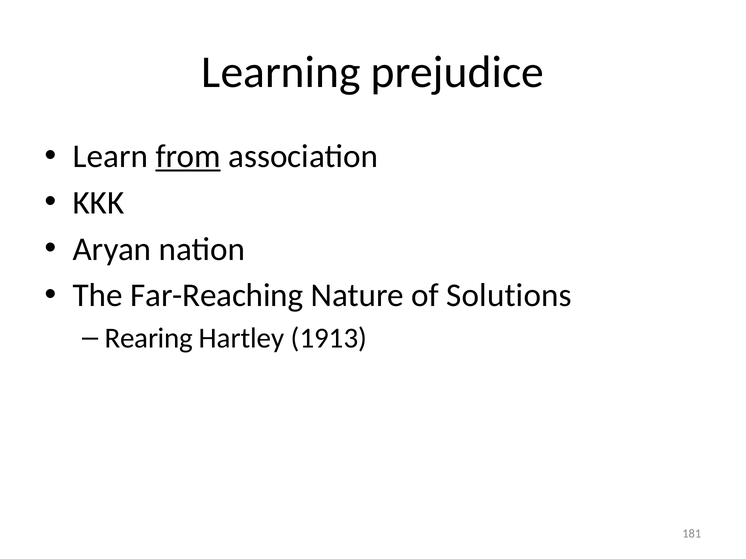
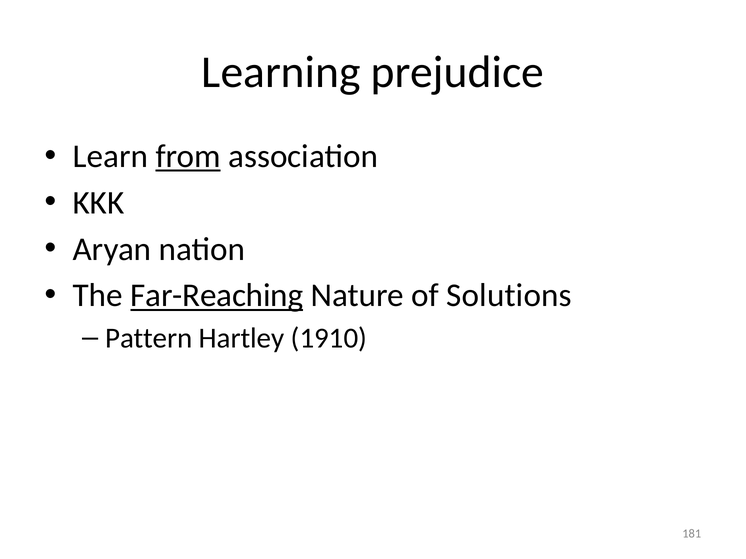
Far-Reaching underline: none -> present (217, 296)
Rearing: Rearing -> Pattern (149, 339)
1913: 1913 -> 1910 (329, 339)
